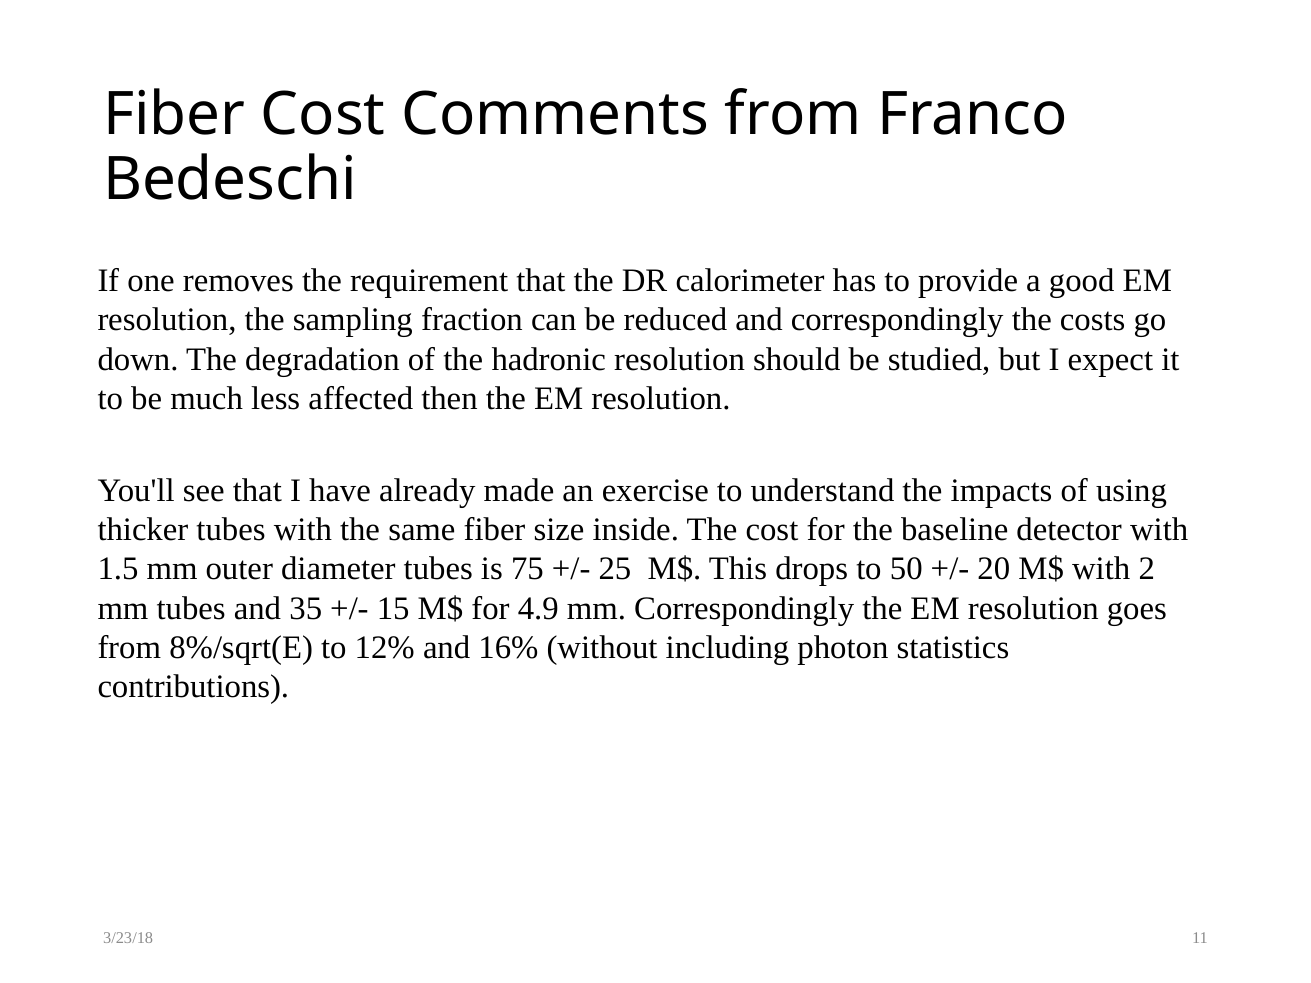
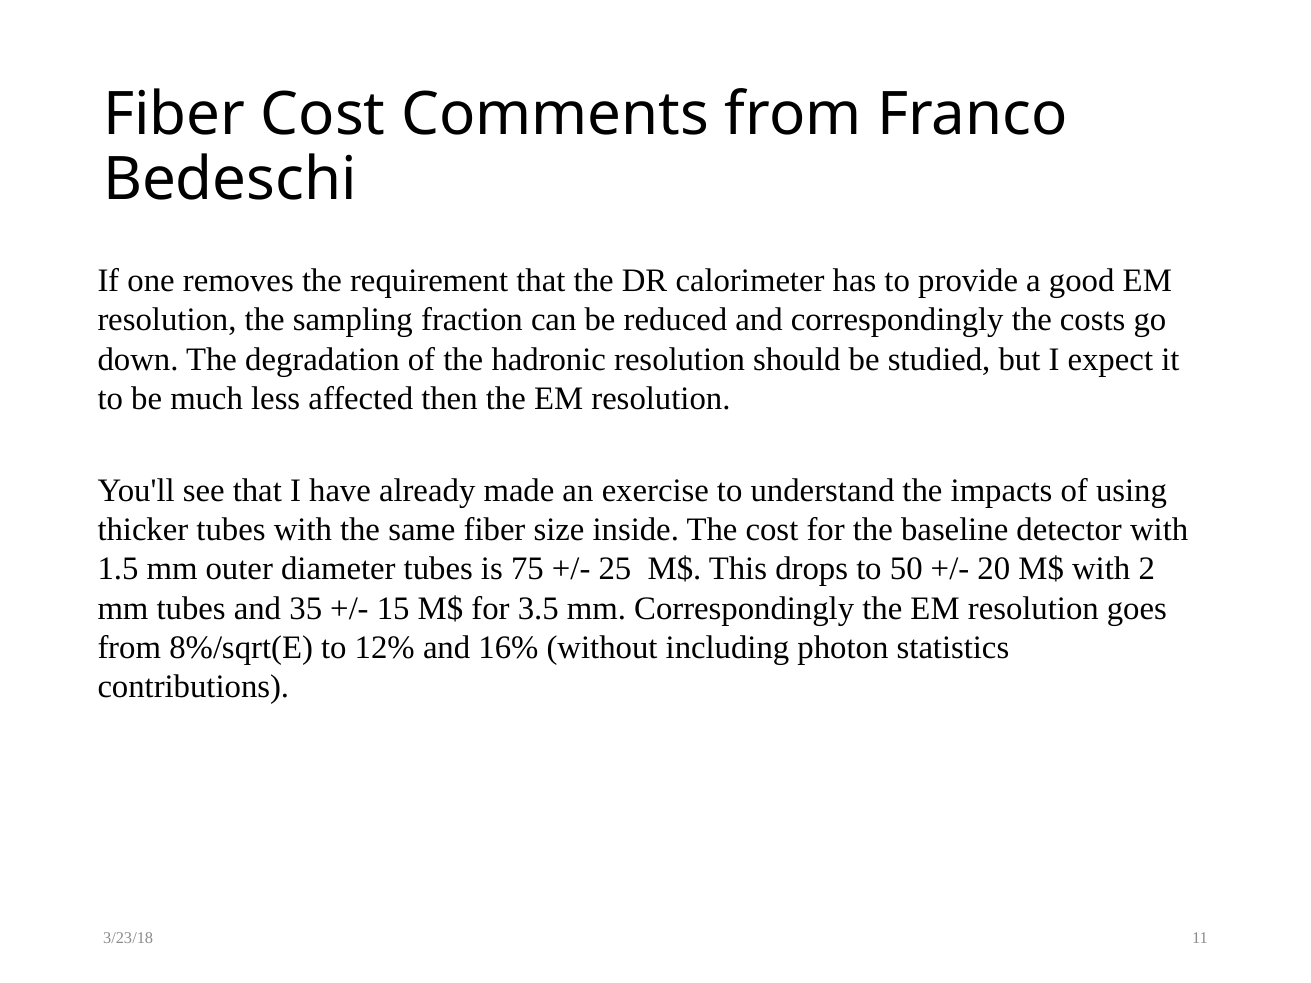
4.9: 4.9 -> 3.5 (538, 609)
